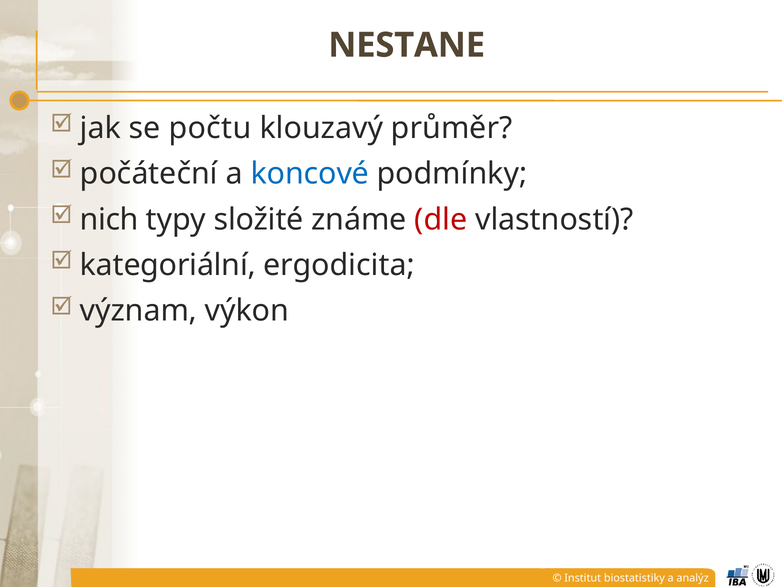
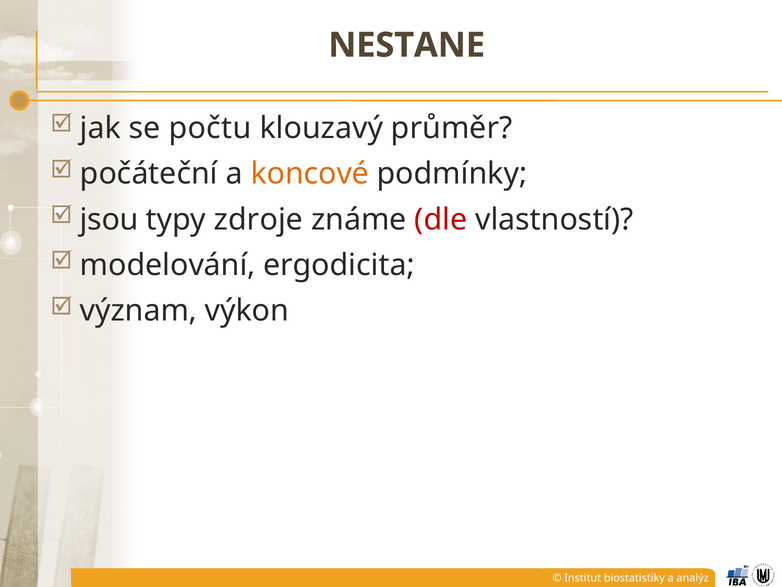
koncové colour: blue -> orange (310, 174)
nich: nich -> jsou (109, 219)
složité: složité -> zdroje (258, 219)
kategoriální: kategoriální -> modelování (168, 265)
